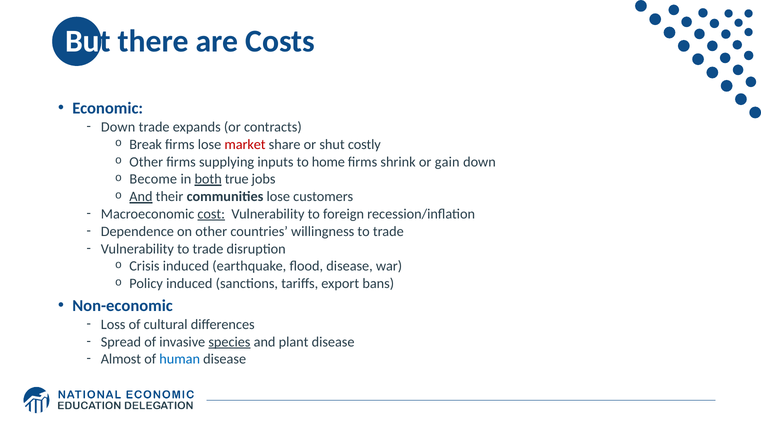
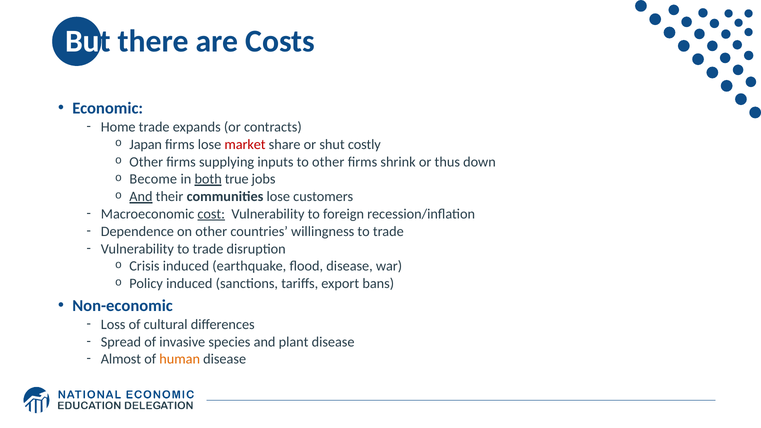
Down: Down -> Home (118, 127)
Break: Break -> Japan (146, 144)
to home: home -> other (328, 162)
gain: gain -> thus (447, 162)
species underline: present -> none (229, 342)
human colour: blue -> orange (180, 359)
